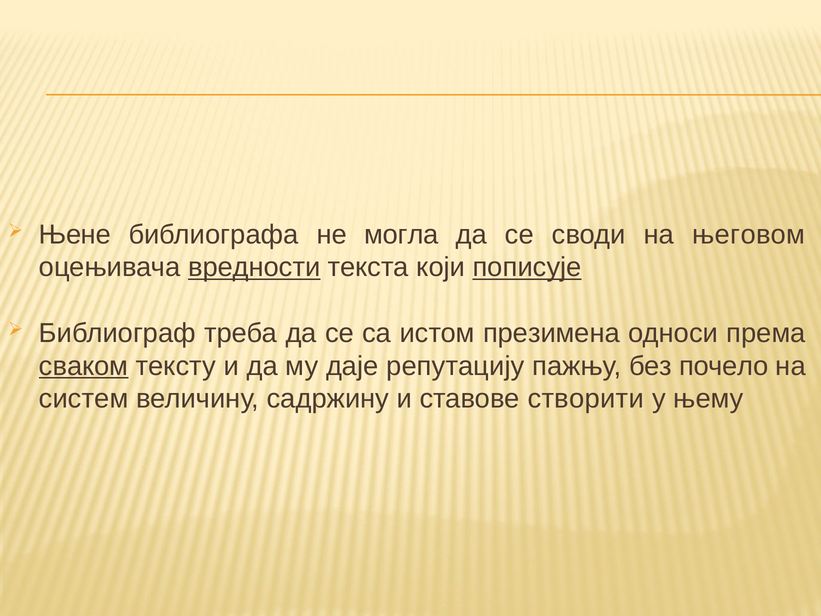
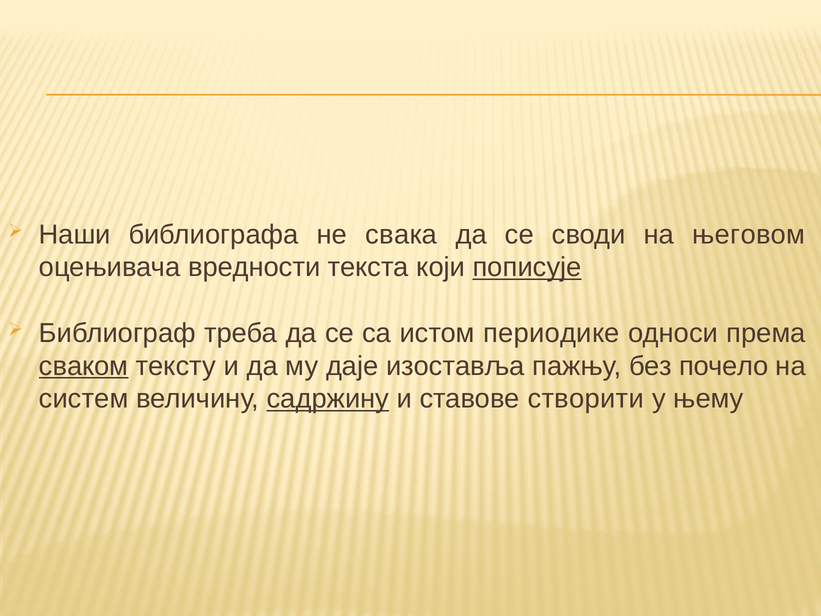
Њене: Њене -> Наши (75, 234)
могла: могла -> свака (401, 234)
вредности underline: present -> none (254, 267)
презимена: презимена -> периодике (551, 333)
репутацију: репутацију -> изоставља (455, 366)
садржину underline: none -> present (328, 399)
